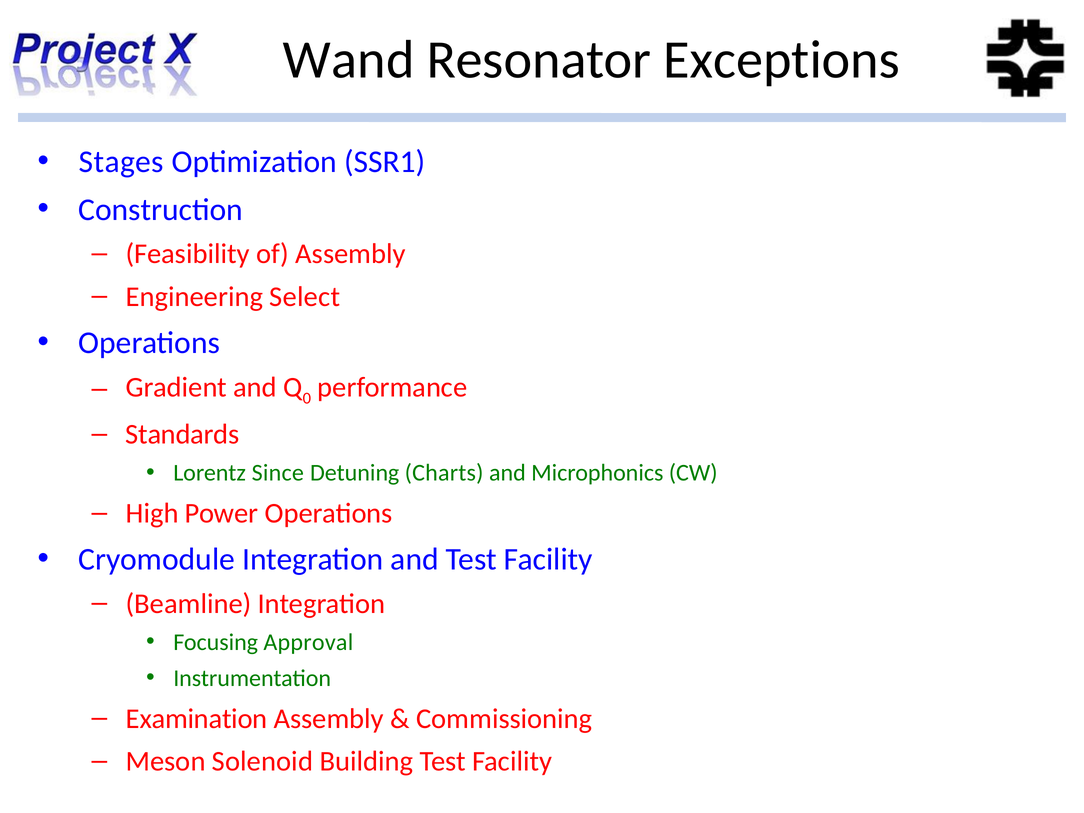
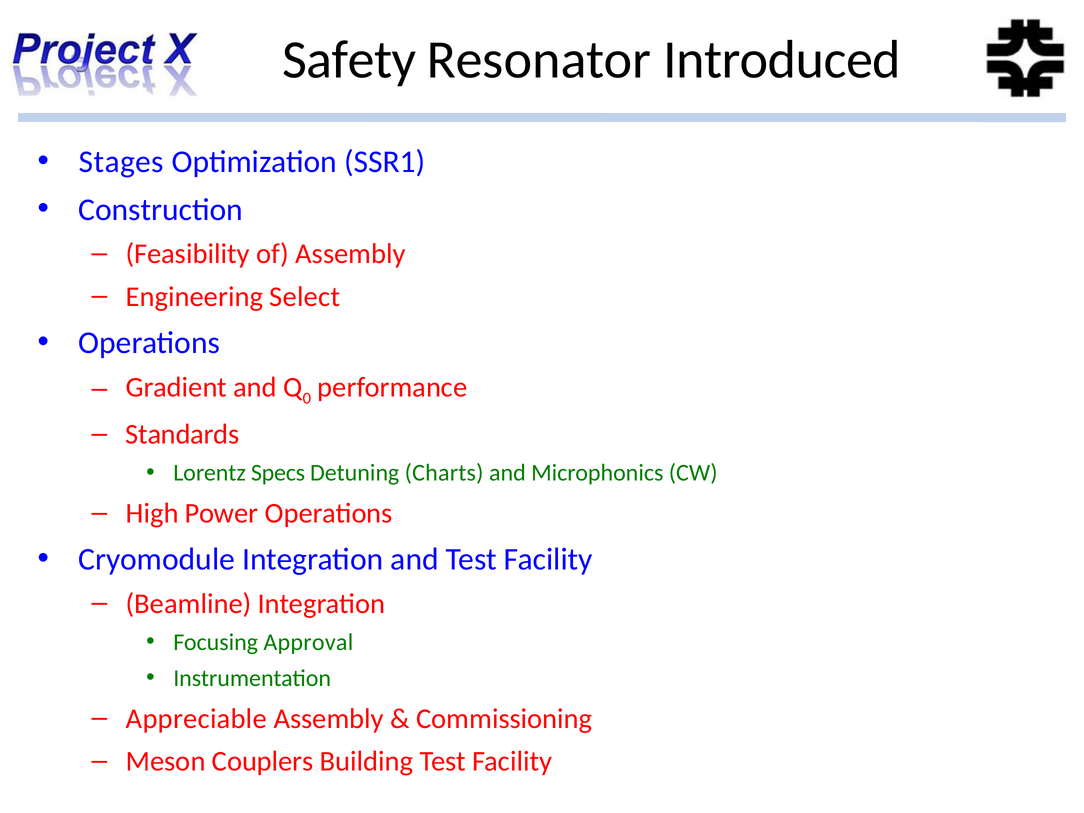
Wand: Wand -> Safety (349, 60)
Exceptions: Exceptions -> Introduced (782, 60)
Since: Since -> Specs (278, 473)
Examination: Examination -> Appreciable (196, 719)
Solenoid: Solenoid -> Couplers (263, 761)
